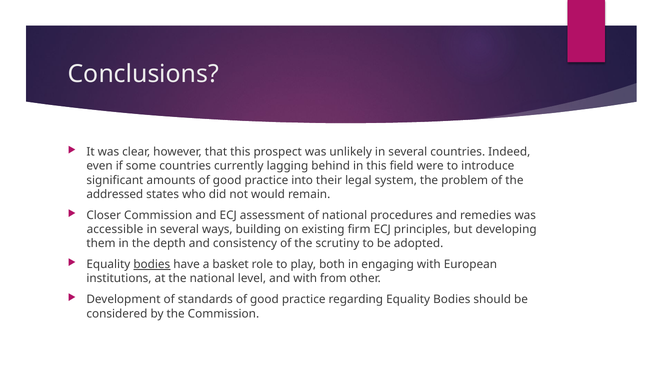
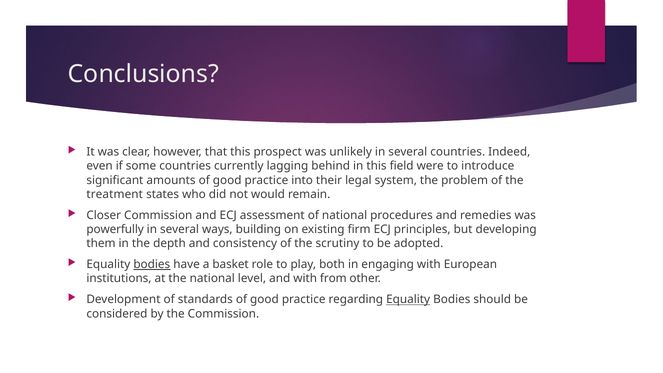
addressed: addressed -> treatment (115, 194)
accessible: accessible -> powerfully (115, 229)
Equality underline: none -> present (408, 300)
